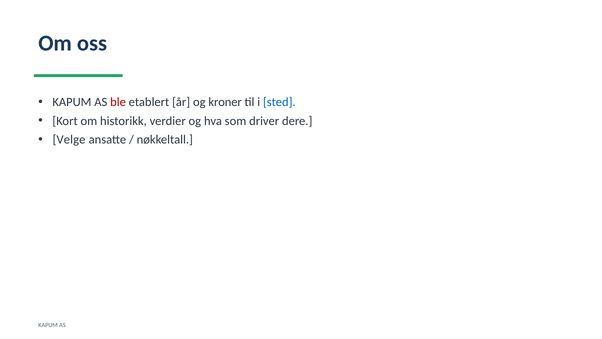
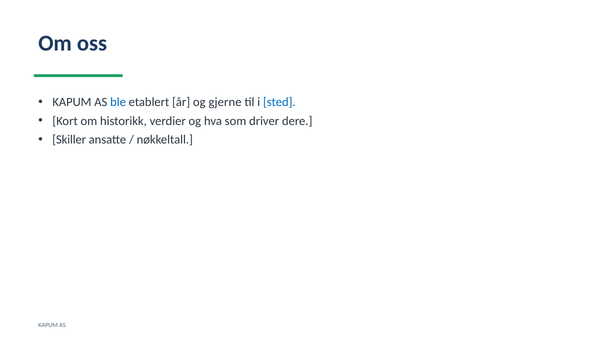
ble colour: red -> blue (118, 102)
kroner: kroner -> gjerne (225, 102)
Velge: Velge -> Skiller (69, 140)
